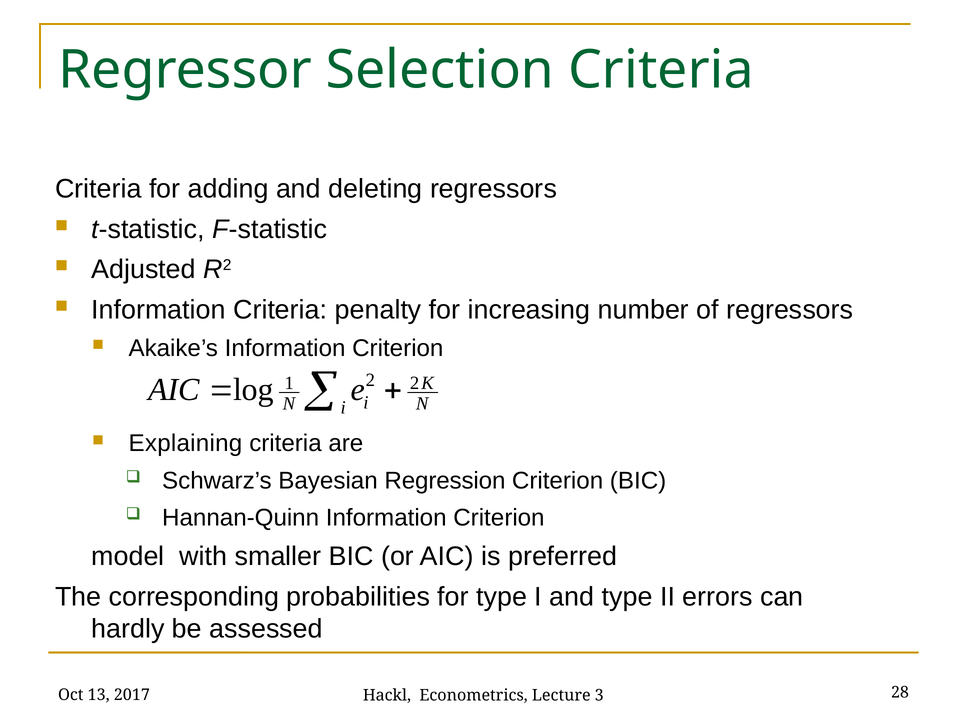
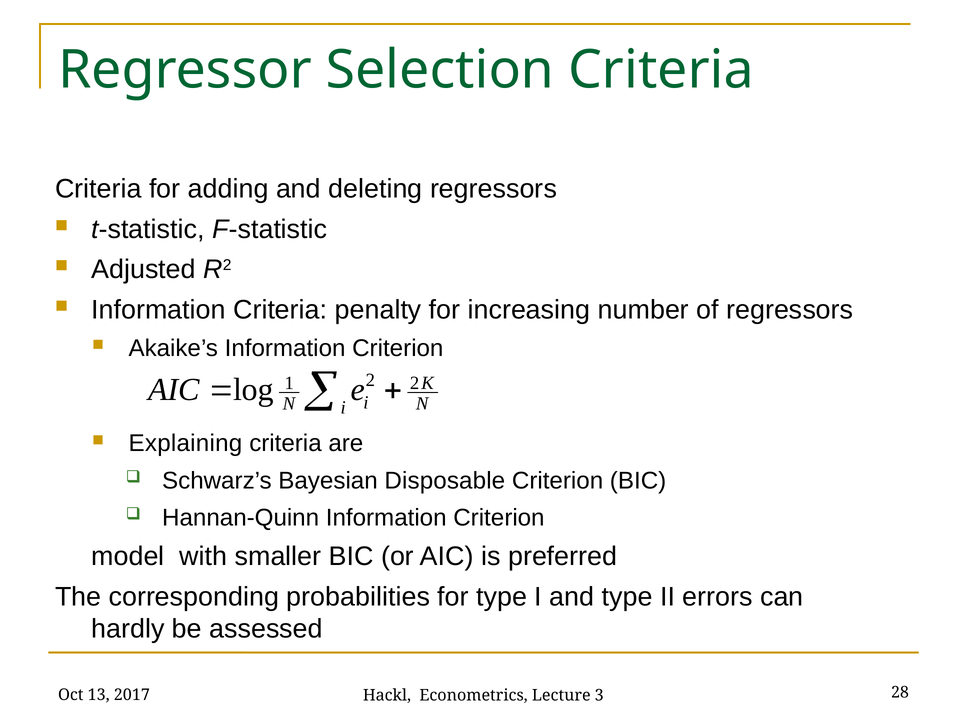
Regression: Regression -> Disposable (445, 481)
